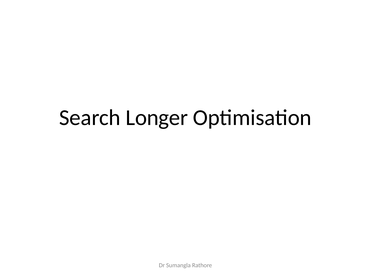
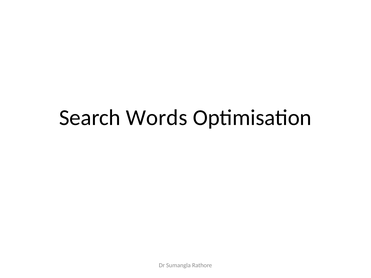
Longer: Longer -> Words (157, 118)
